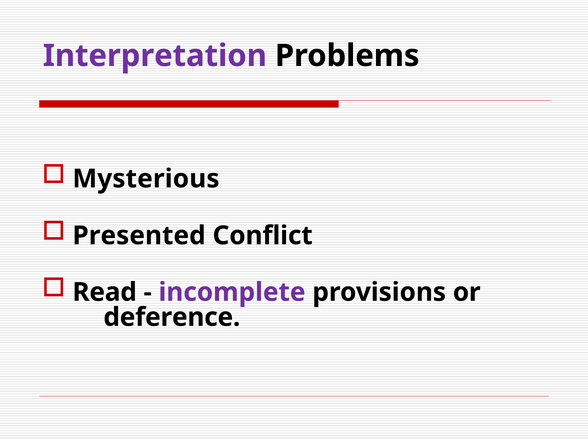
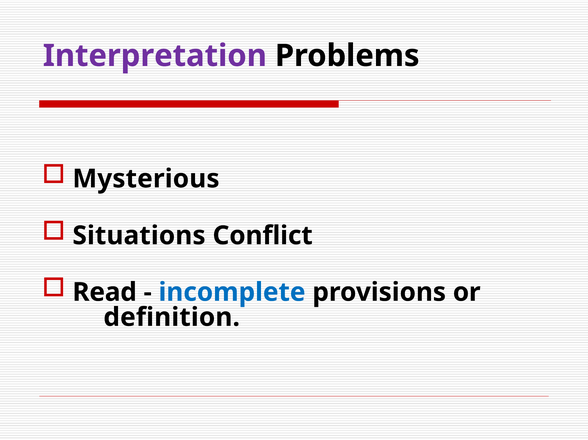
Presented: Presented -> Situations (139, 236)
incomplete colour: purple -> blue (232, 292)
deference: deference -> definition (172, 317)
